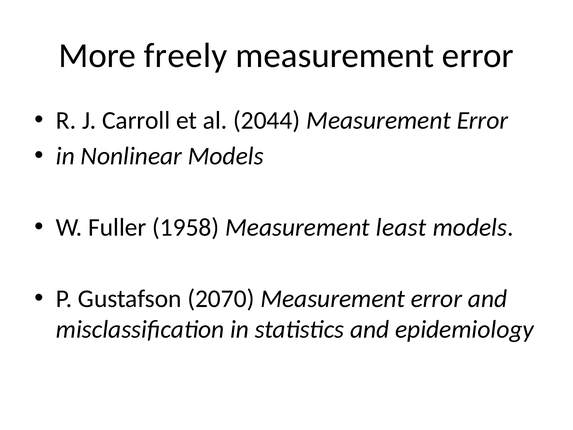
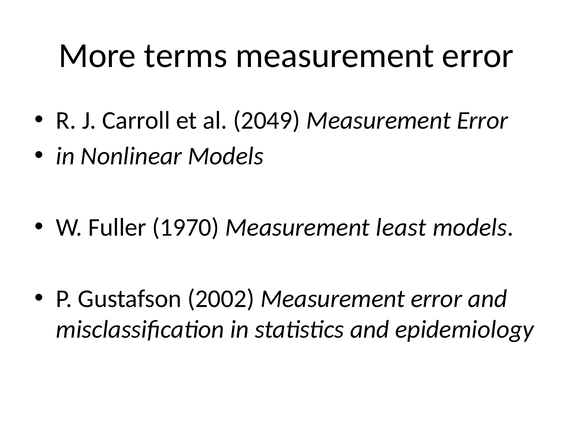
freely: freely -> terms (186, 55)
2044: 2044 -> 2049 (267, 120)
1958: 1958 -> 1970 (186, 227)
2070: 2070 -> 2002 (221, 299)
